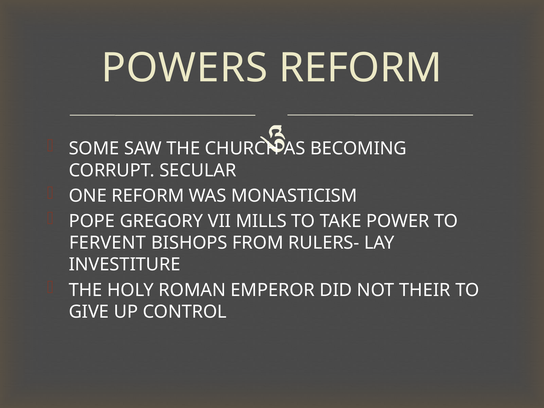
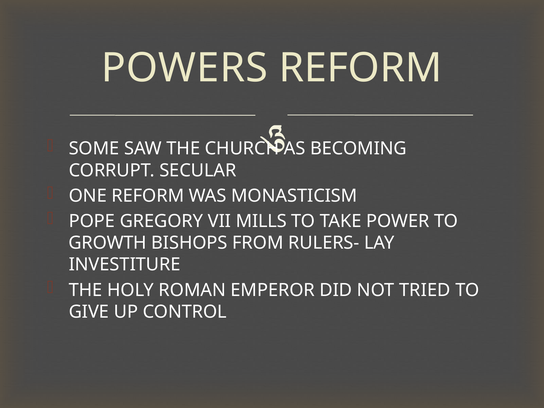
FERVENT: FERVENT -> GROWTH (108, 243)
THEIR: THEIR -> TRIED (425, 290)
